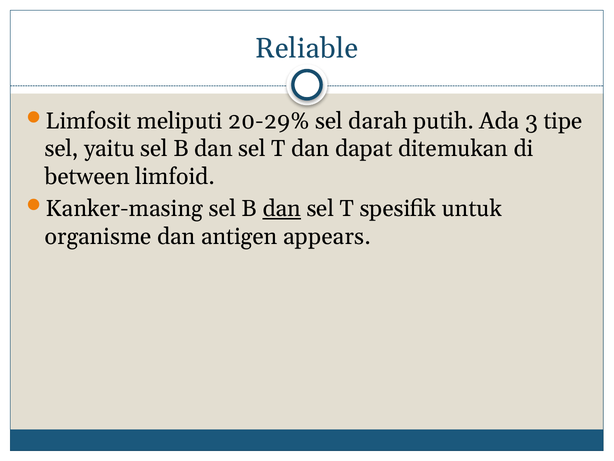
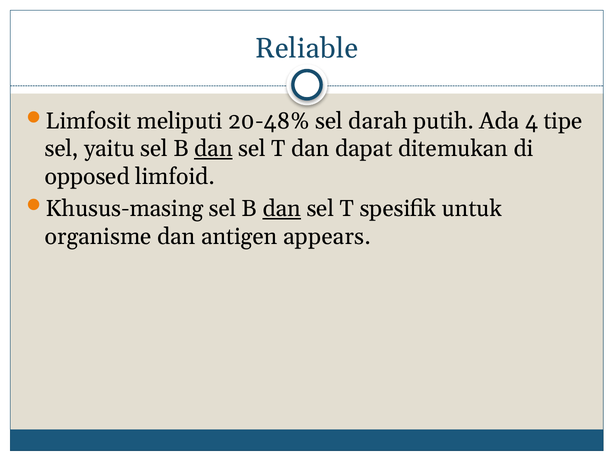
20-29%: 20-29% -> 20-48% (269, 121)
3: 3 -> 4 (532, 121)
dan underline: none -> present (213, 149)
between: between -> opposed (87, 176)
Kanker-masing: Kanker-masing -> Khusus-masing (125, 209)
